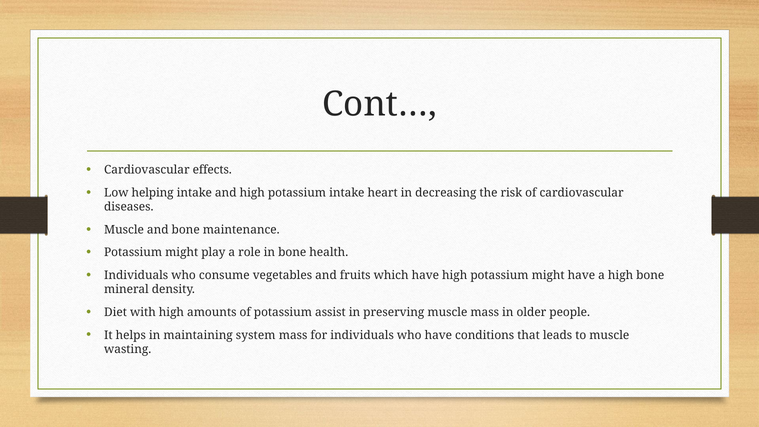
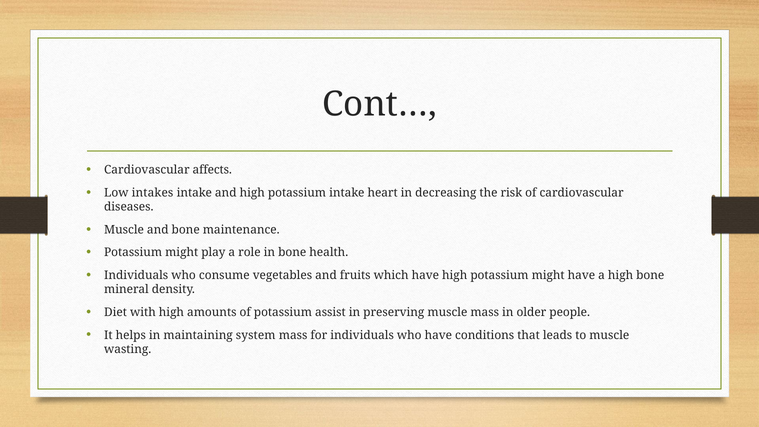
effects: effects -> affects (212, 170)
helping: helping -> intakes (153, 193)
